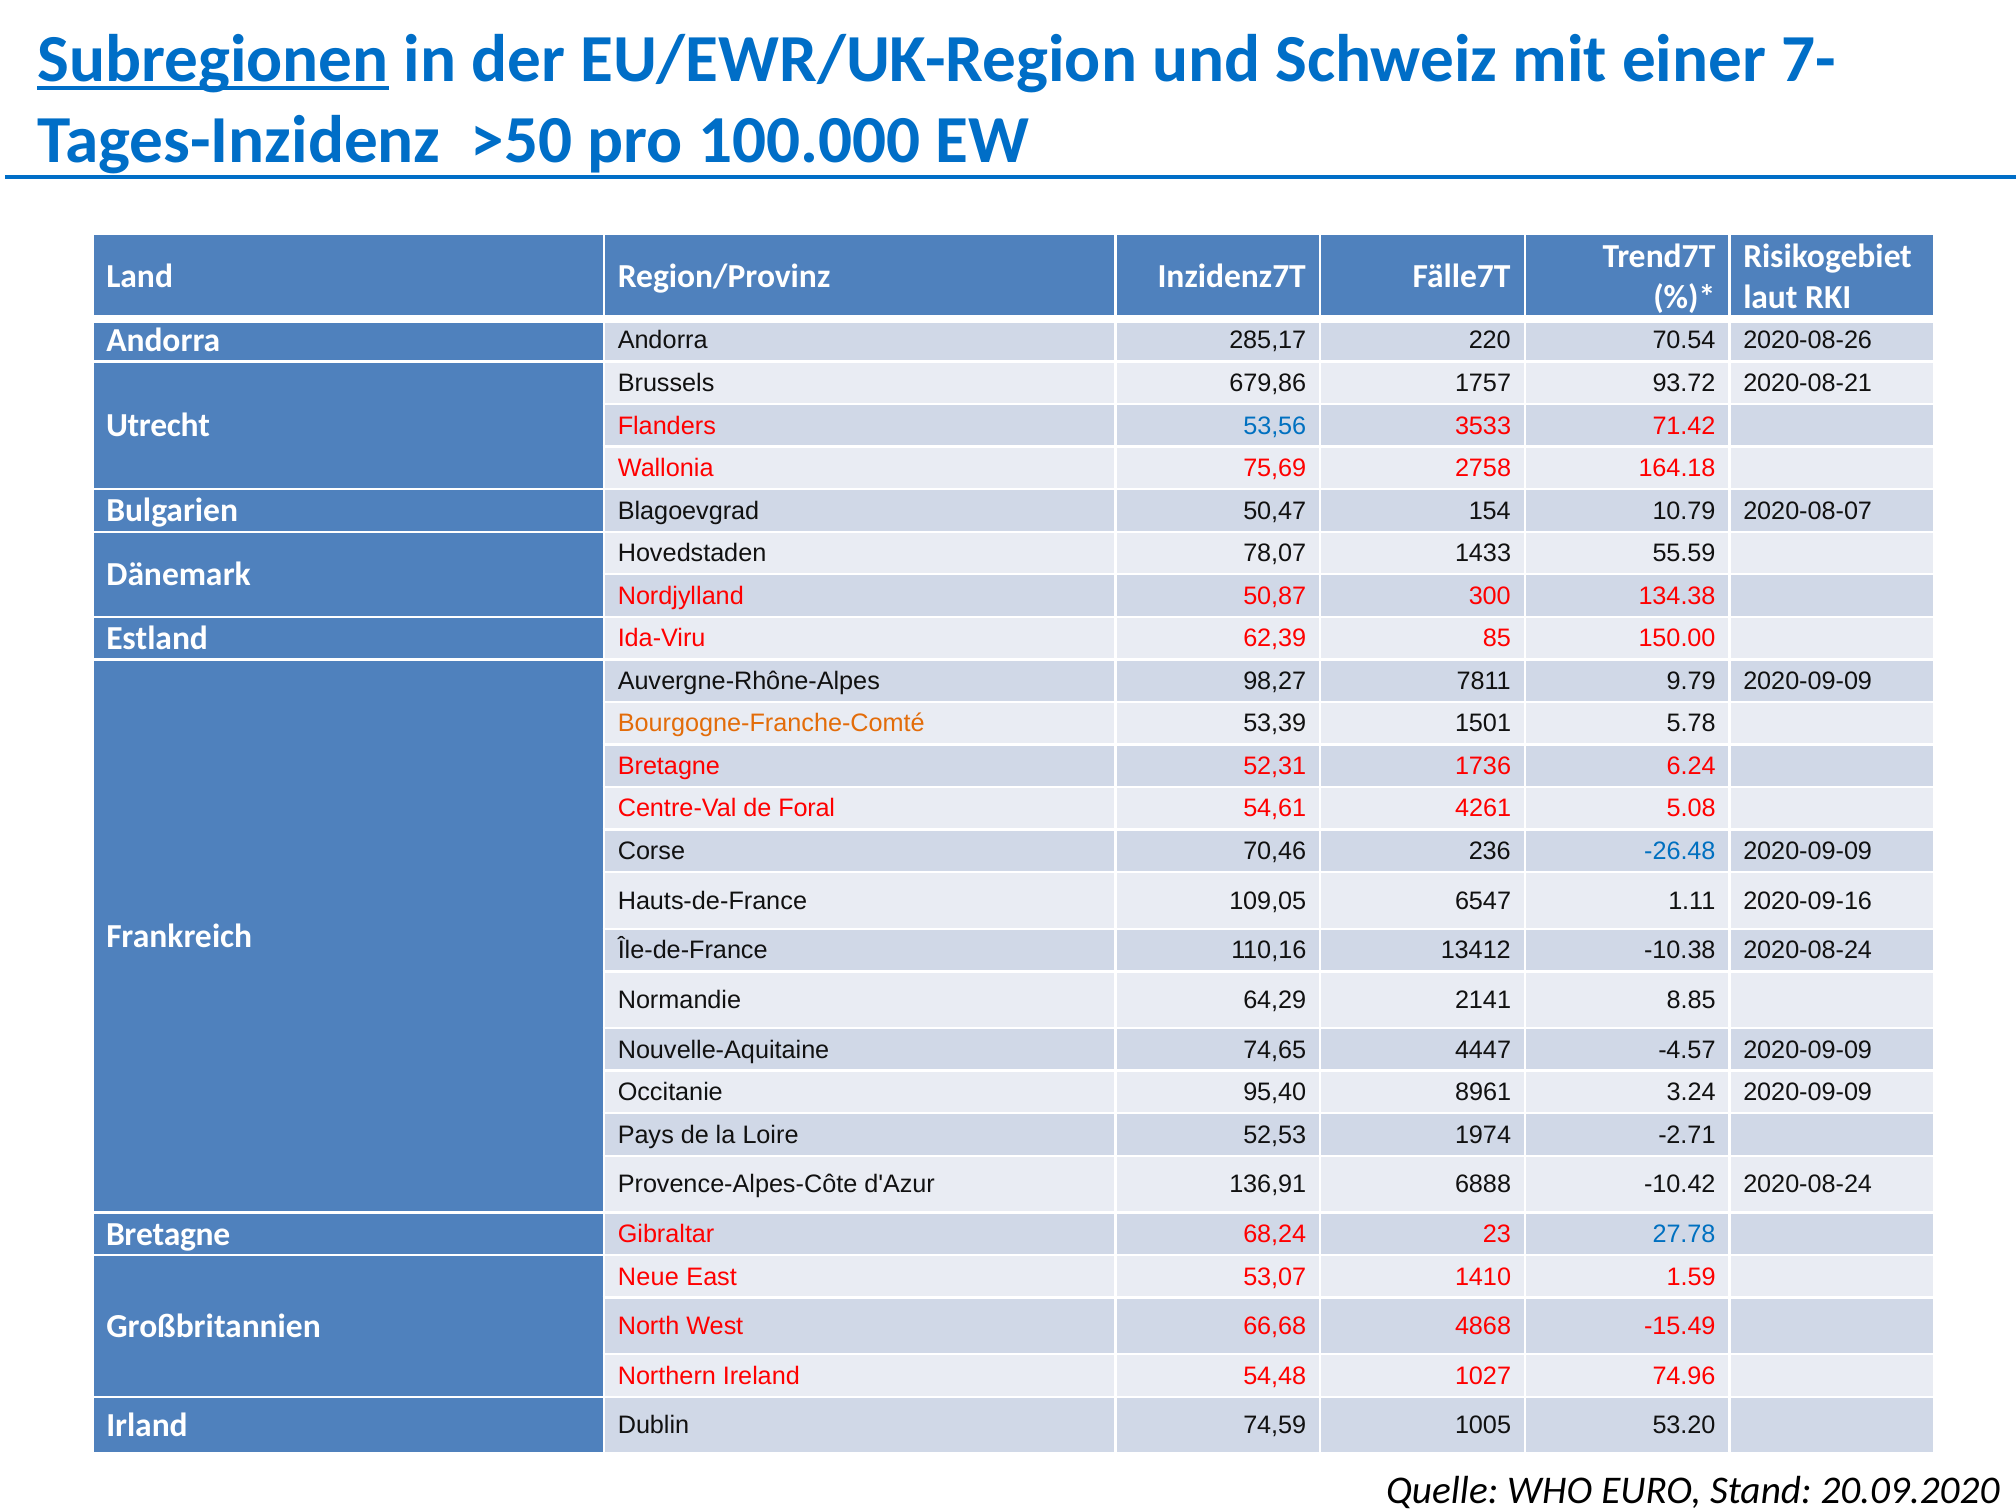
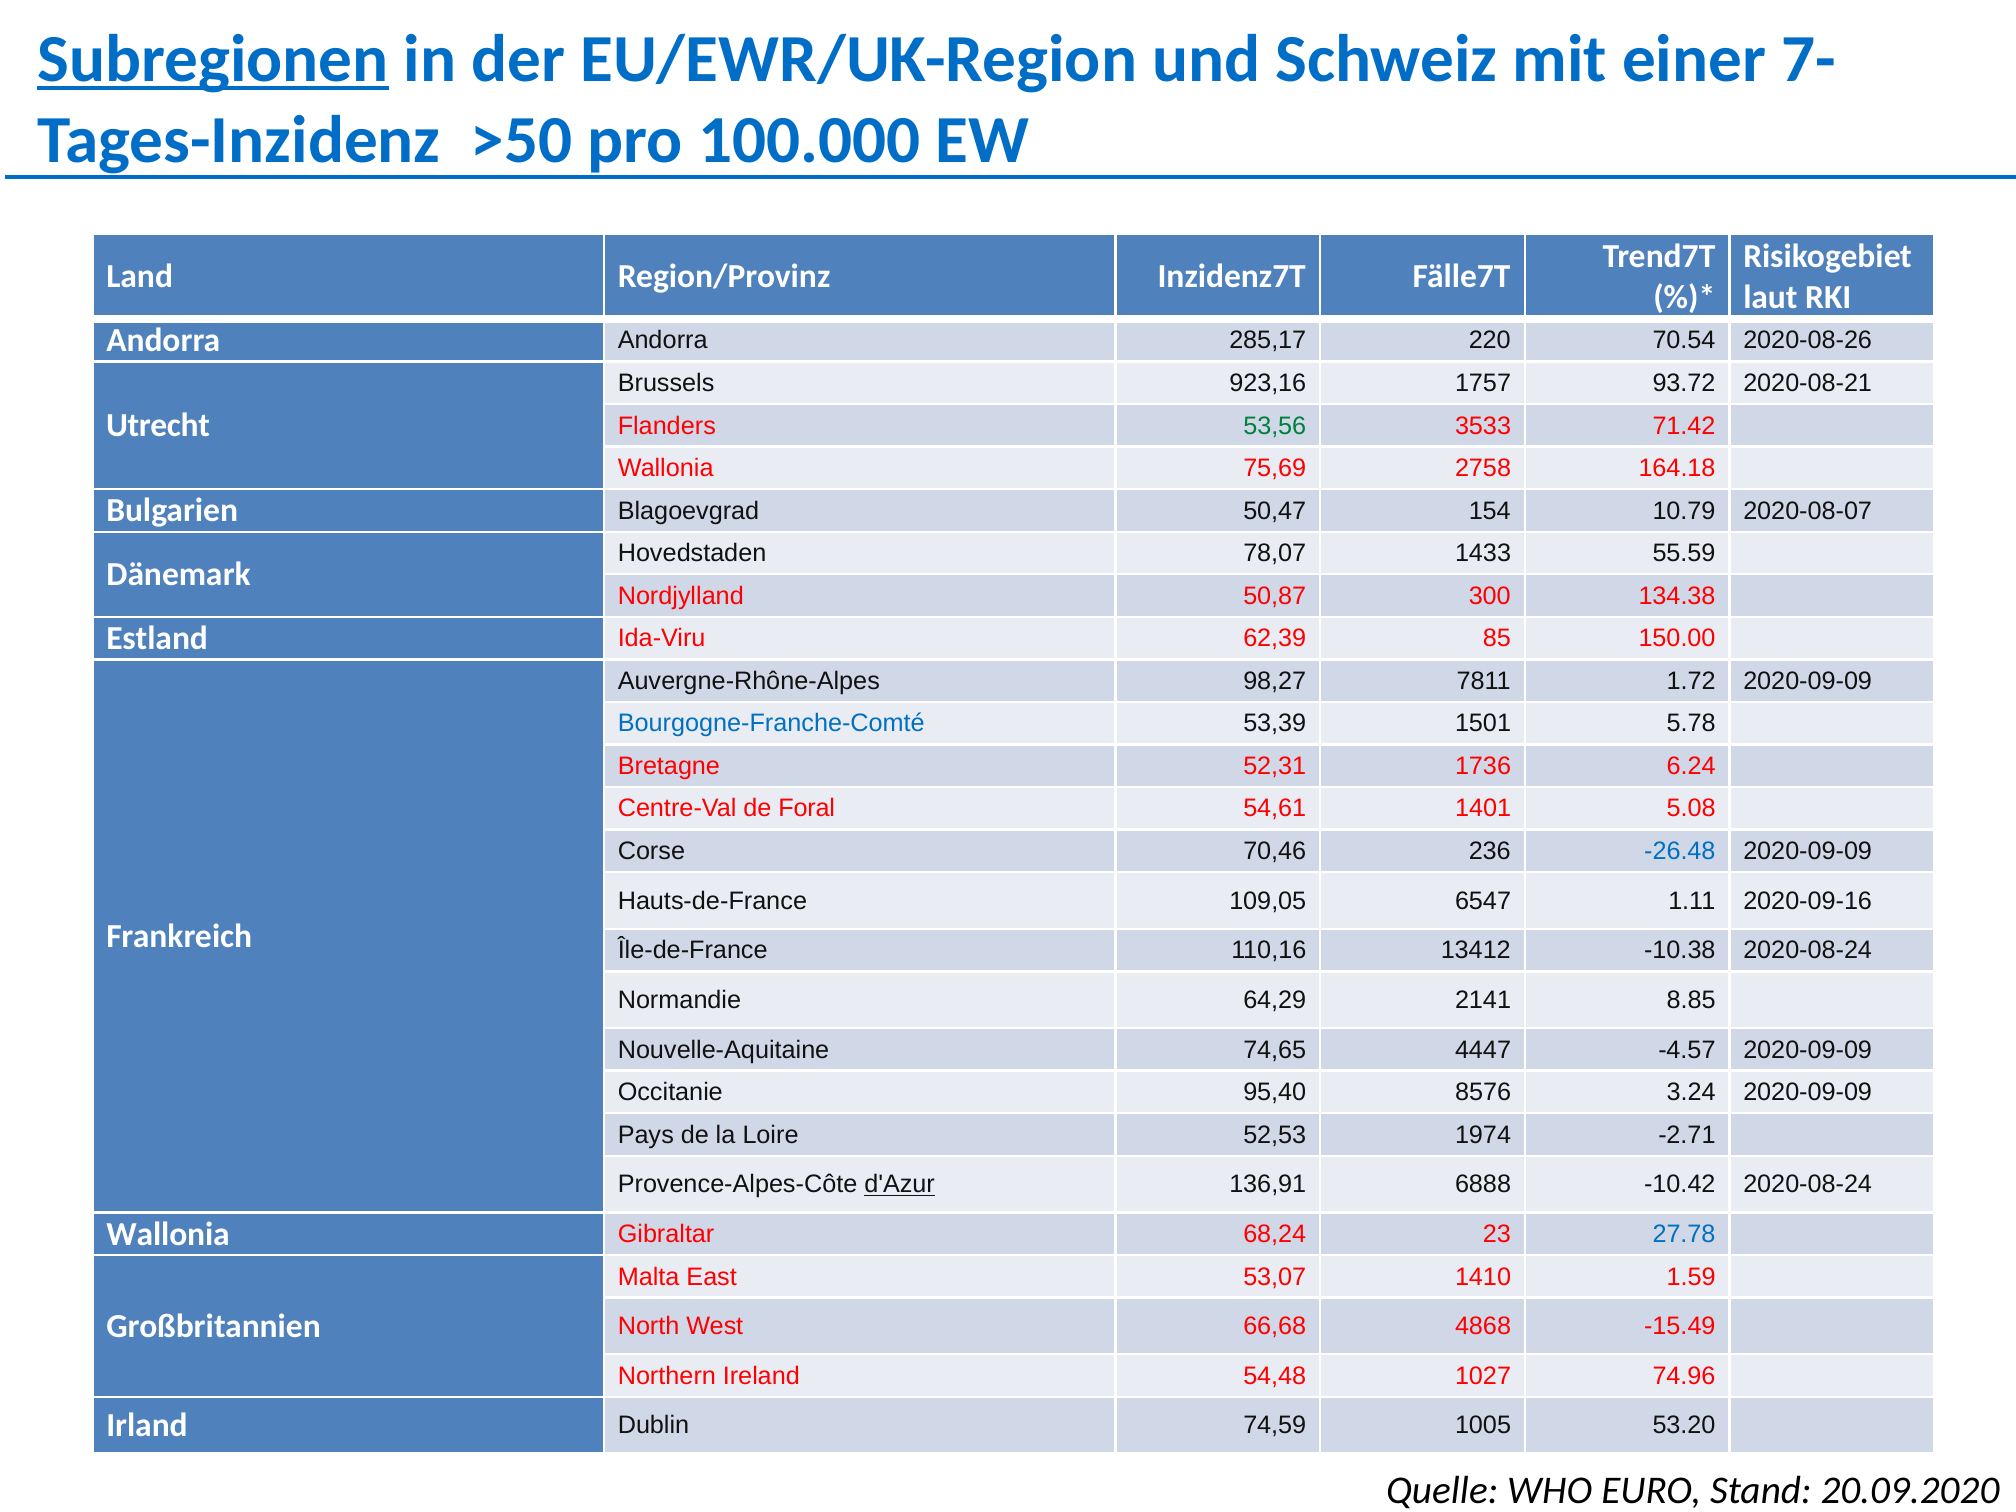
679,86: 679,86 -> 923,16 (1268, 383)
53,56 colour: blue -> green (1275, 426)
9.79: 9.79 -> 1.72 (1691, 681)
Bourgogne-Franche-Comté colour: orange -> blue (771, 724)
4261: 4261 -> 1401 (1483, 809)
8961: 8961 -> 8576 (1483, 1092)
d'Azur underline: none -> present (900, 1184)
Bretagne: Bretagne -> Wallonia (168, 1234)
Neue: Neue -> Malta (649, 1277)
